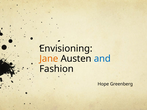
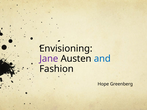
Jane colour: orange -> purple (49, 59)
